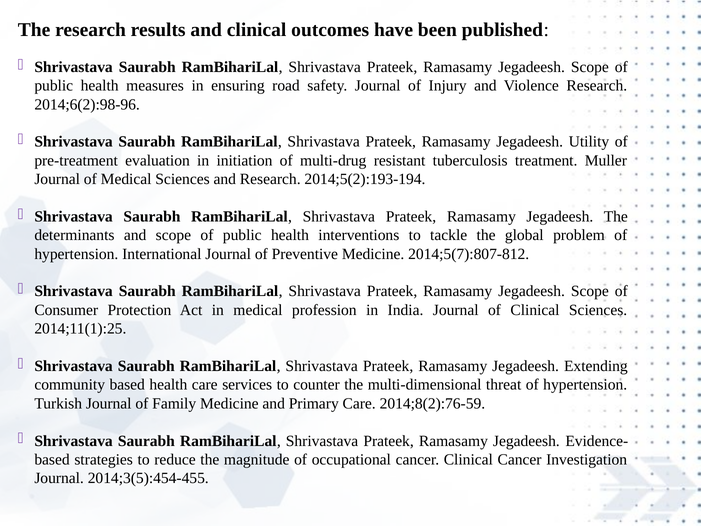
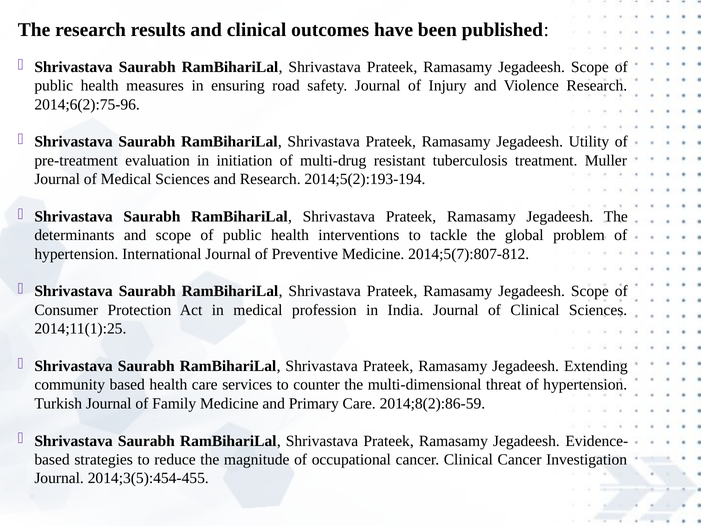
2014;6(2):98-96: 2014;6(2):98-96 -> 2014;6(2):75-96 (87, 104)
2014;8(2):76-59: 2014;8(2):76-59 -> 2014;8(2):86-59 (432, 403)
